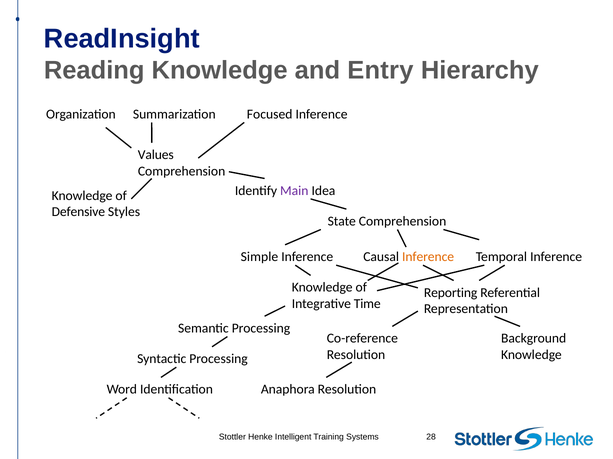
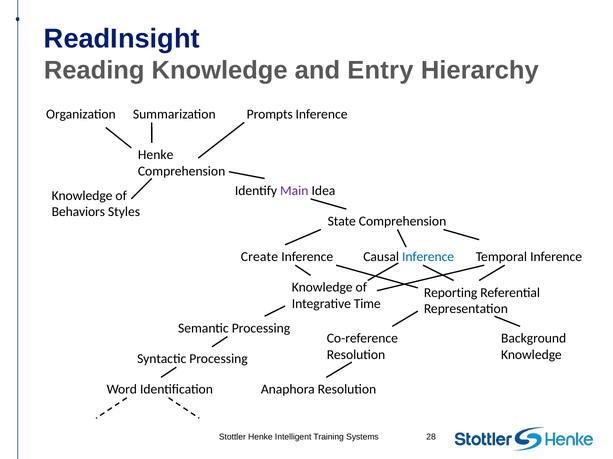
Focused: Focused -> Prompts (270, 114)
Values: Values -> Henke (156, 155)
Defensive: Defensive -> Behaviors (78, 212)
Simple: Simple -> Create (259, 257)
Inference colour: orange -> blue (428, 257)
